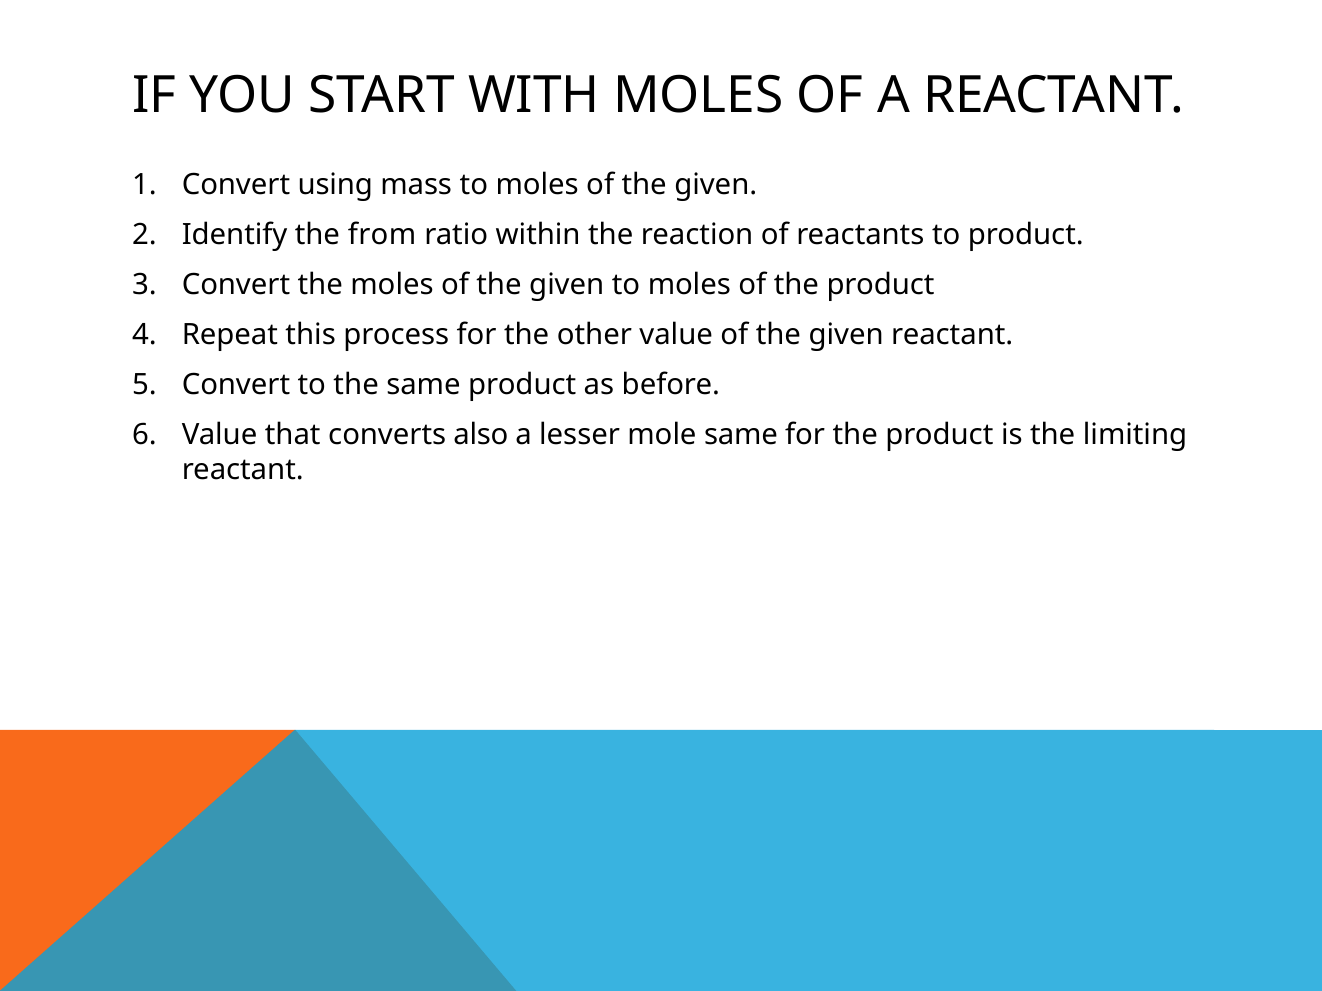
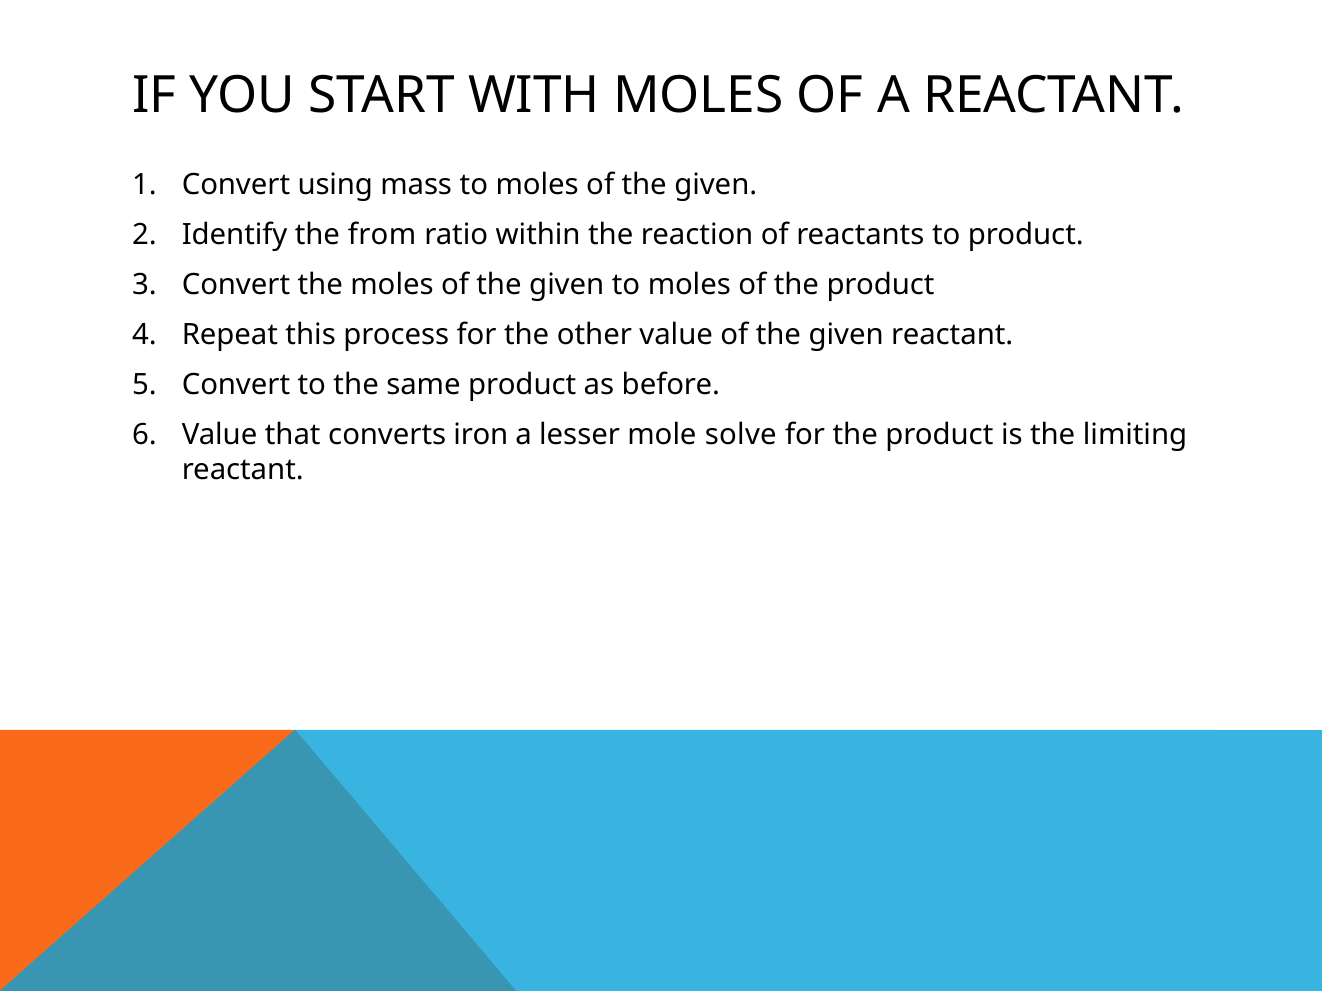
also: also -> iron (481, 435)
mole same: same -> solve (741, 435)
